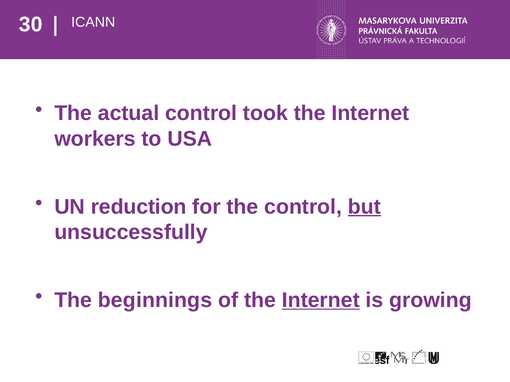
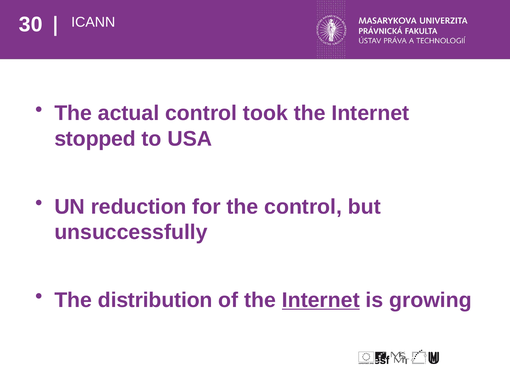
workers: workers -> stopped (95, 139)
but underline: present -> none (364, 207)
beginnings: beginnings -> distribution (155, 300)
